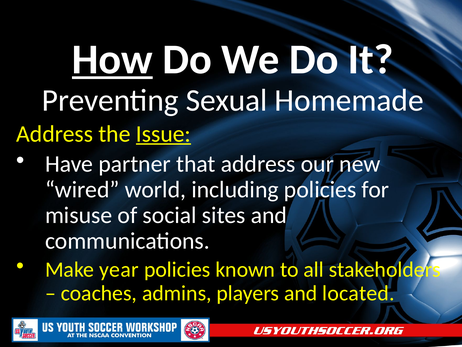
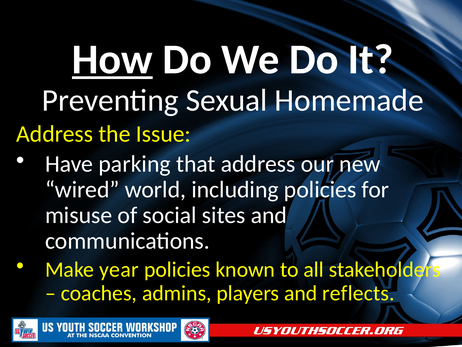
Issue underline: present -> none (163, 134)
partner: partner -> parking (135, 164)
located: located -> reflects (358, 293)
